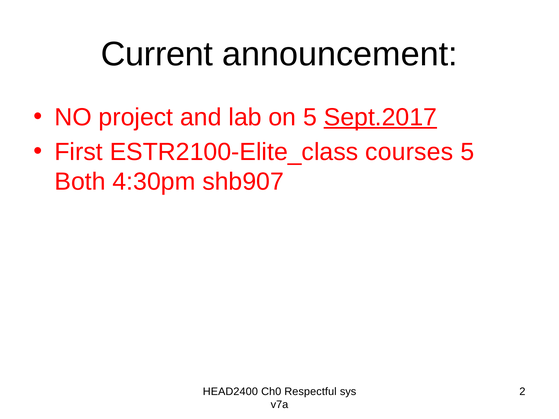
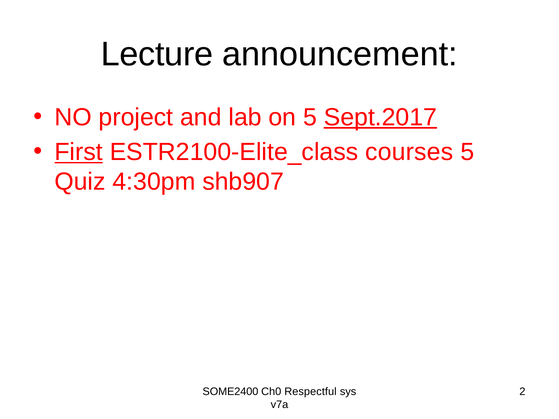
Current: Current -> Lecture (157, 54)
First underline: none -> present (79, 152)
Both: Both -> Quiz (80, 182)
HEAD2400: HEAD2400 -> SOME2400 (230, 392)
